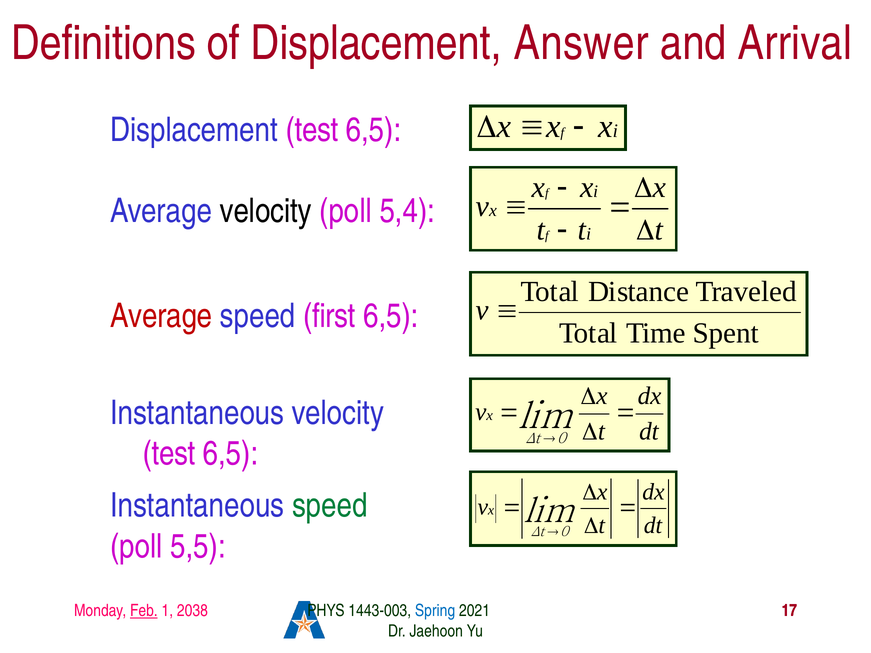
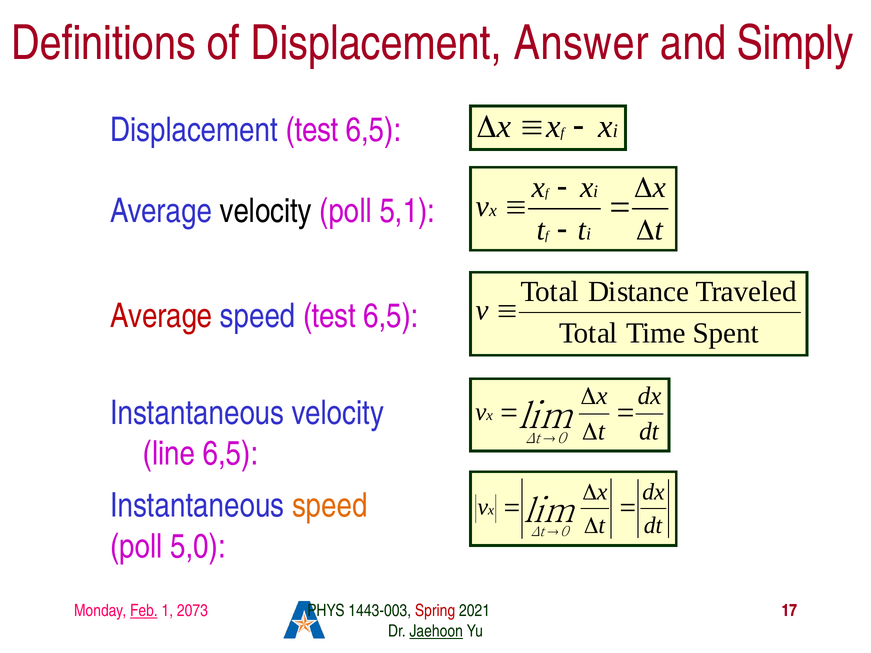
Arrival: Arrival -> Simply (795, 43)
5,4: 5,4 -> 5,1 (407, 211)
speed first: first -> test (329, 316)
test: test -> line (169, 454)
speed colour: green -> orange (330, 506)
5,5: 5,5 -> 5,0 (198, 547)
2038: 2038 -> 2073 (192, 611)
Spring colour: blue -> red (435, 611)
Jaehoon underline: none -> present (436, 631)
